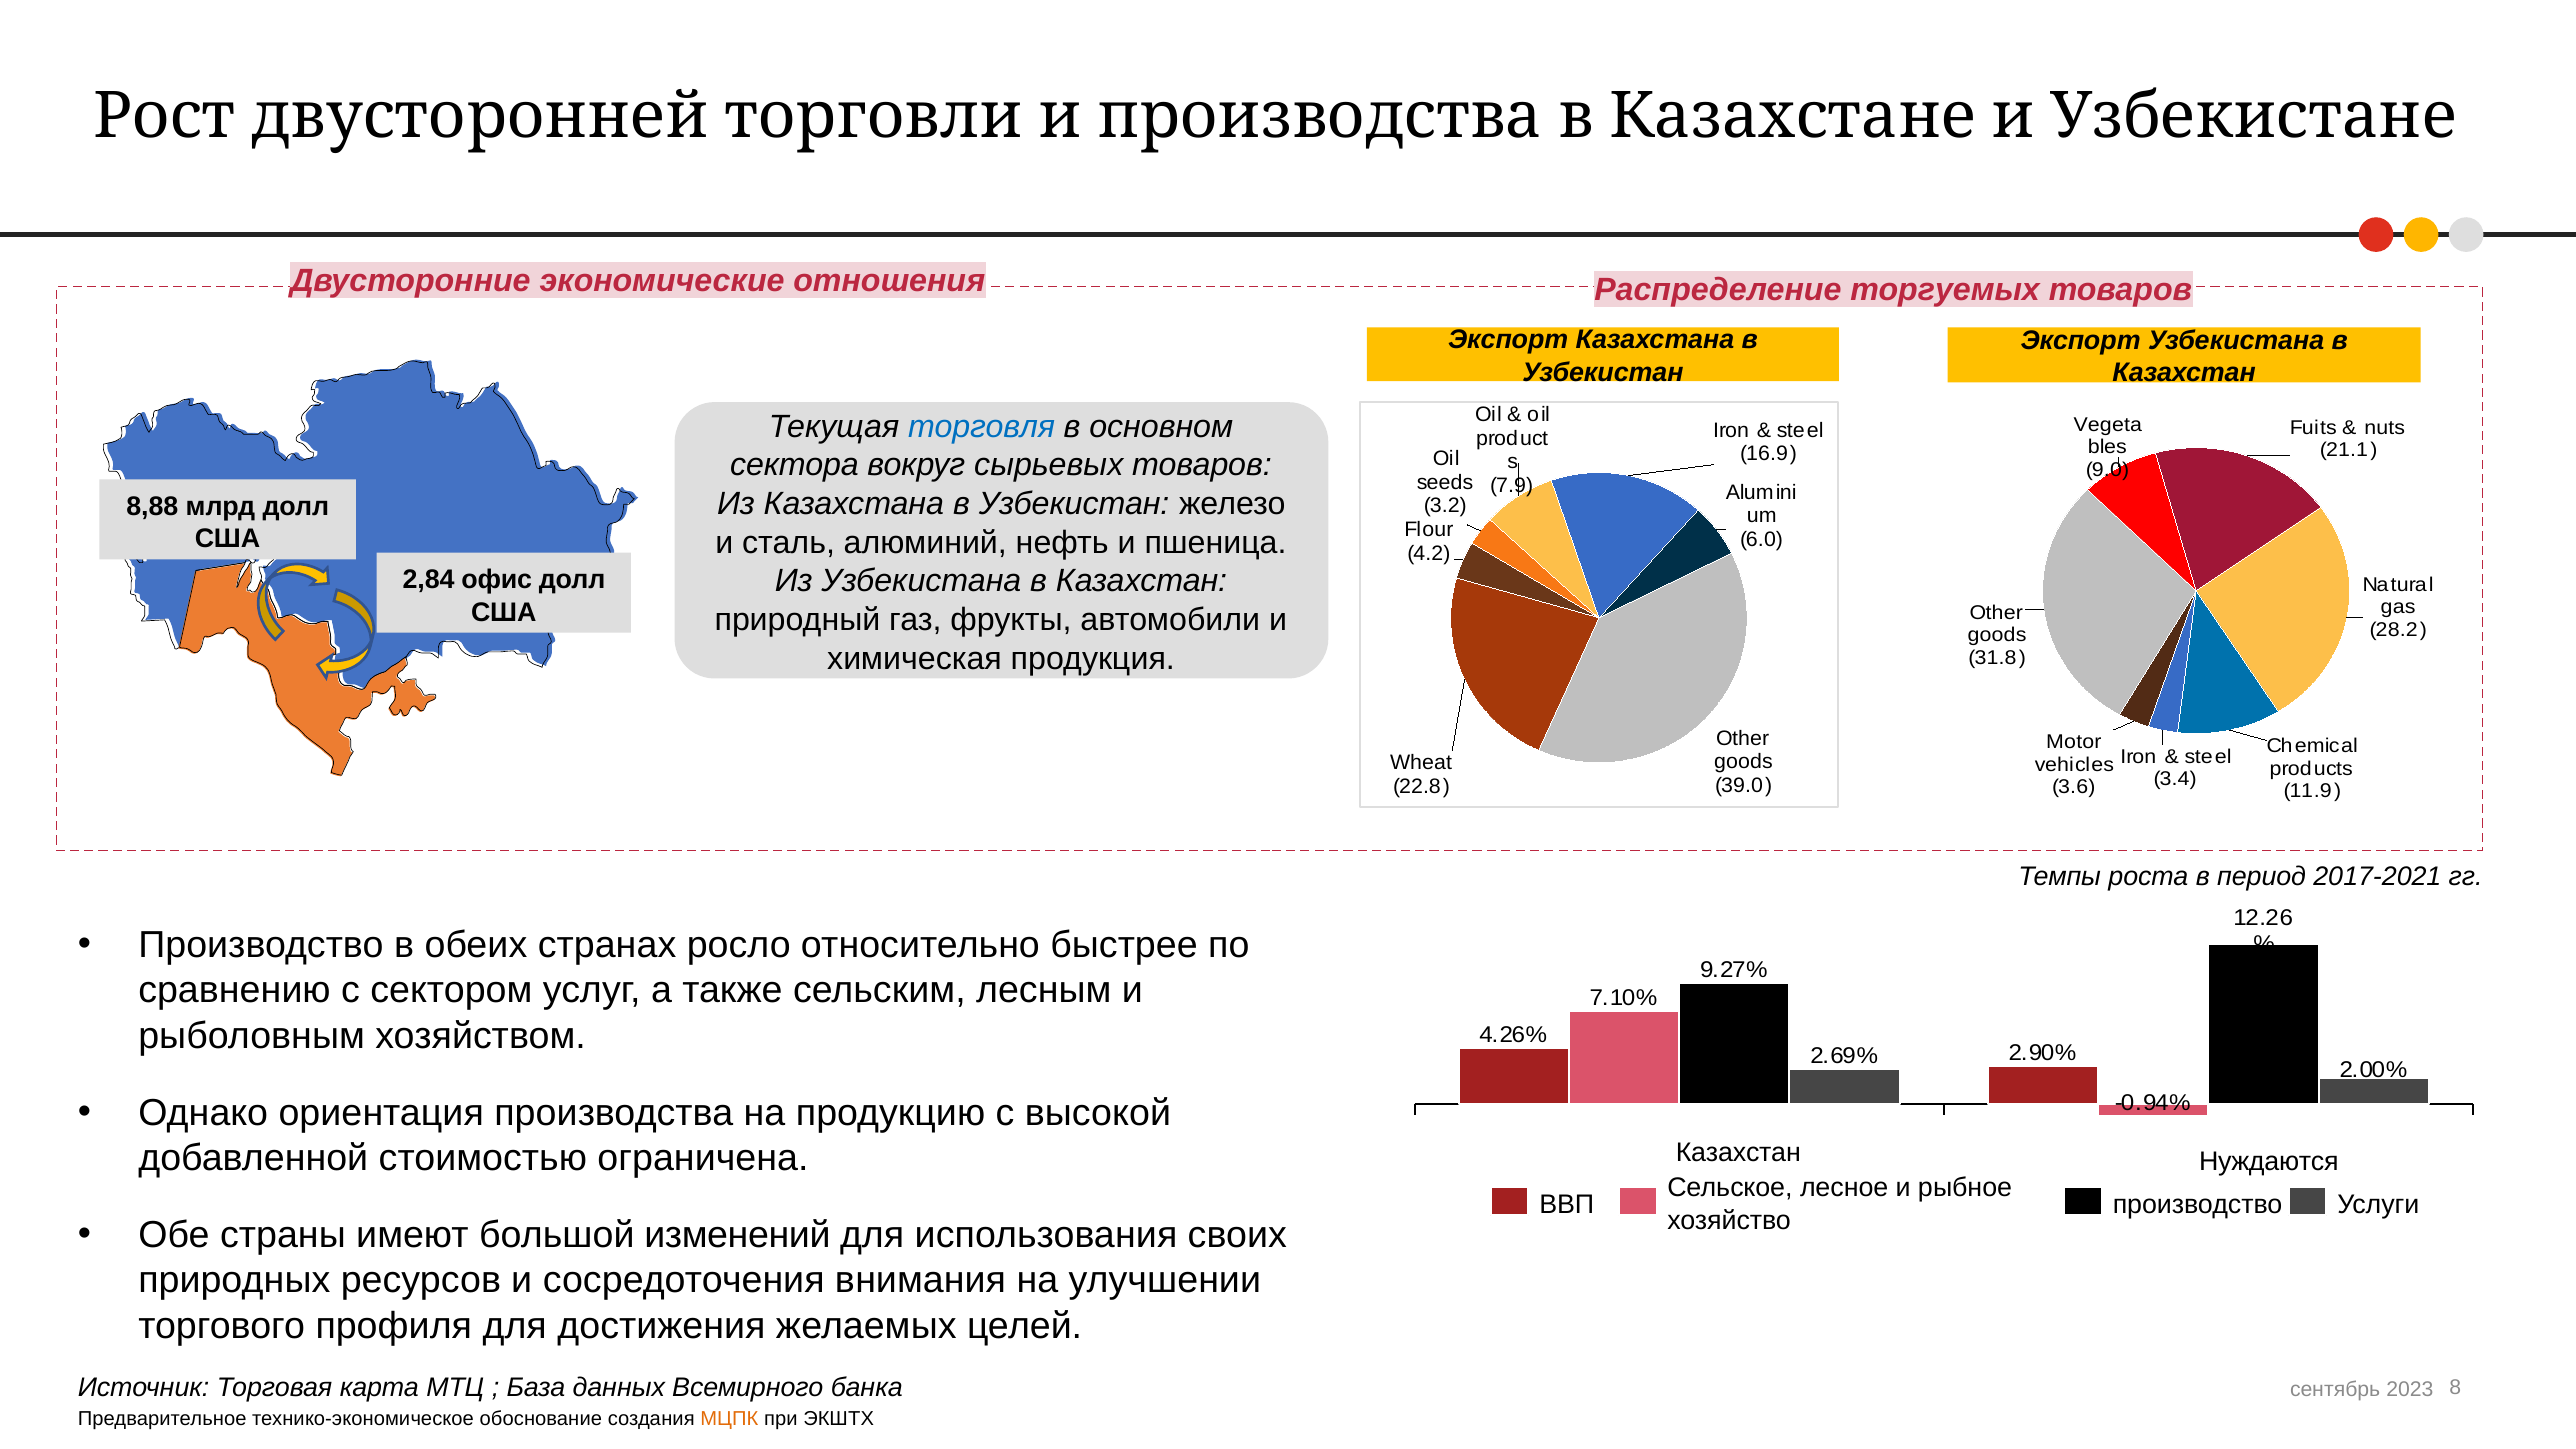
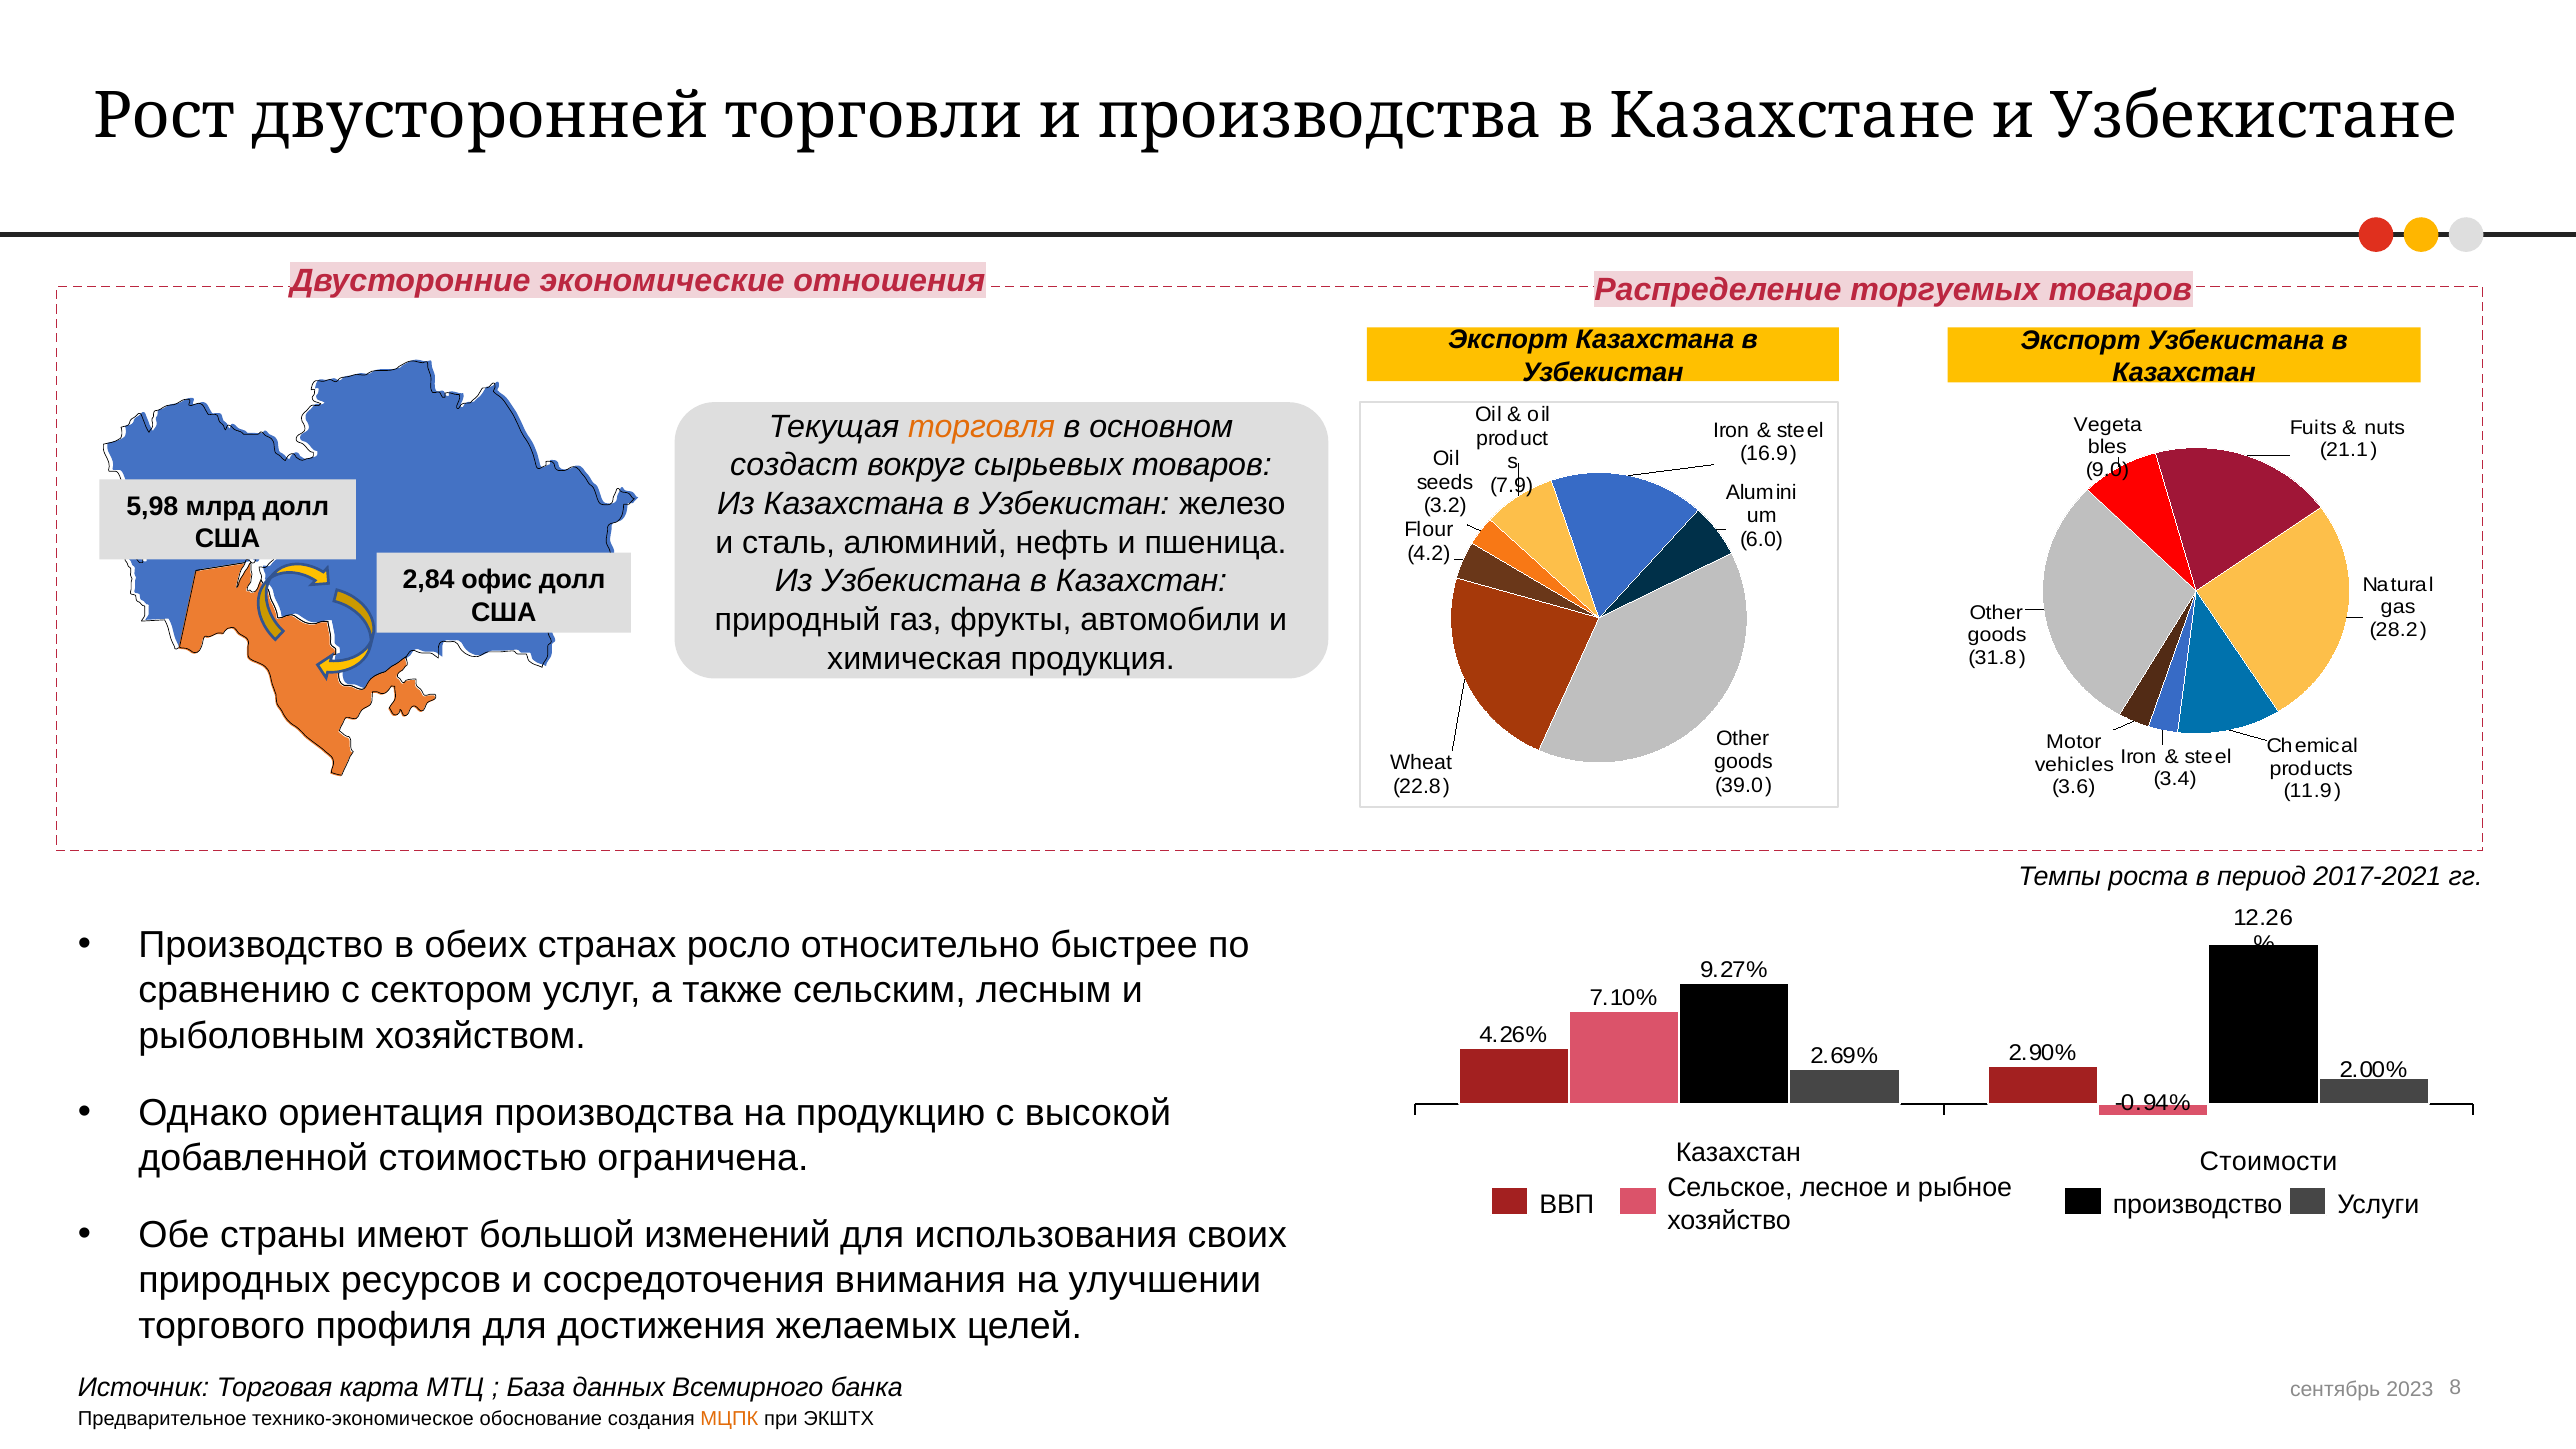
торговля colour: blue -> orange (982, 427)
сектора: сектора -> создаст (794, 465)
8,88: 8,88 -> 5,98 (152, 507)
Нуждаются: Нуждаются -> Стоимости (2269, 1162)
